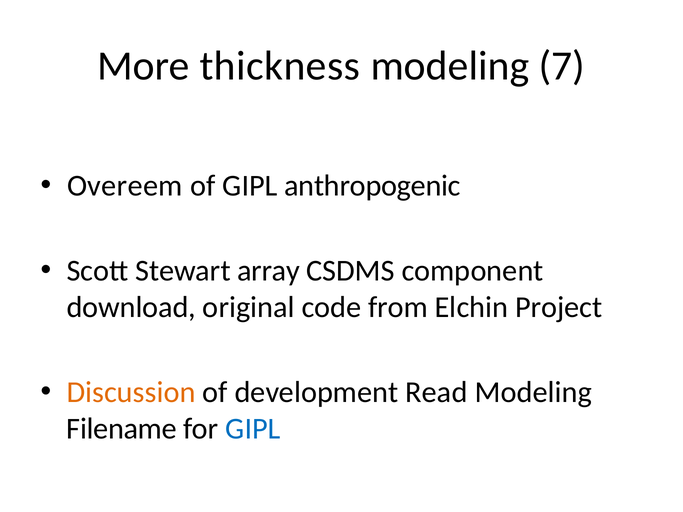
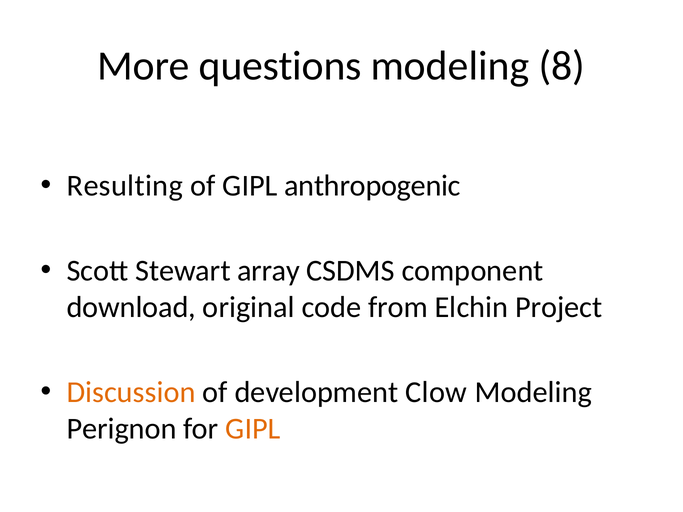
thickness: thickness -> questions (280, 66)
7: 7 -> 8 (562, 66)
Overeem: Overeem -> Resulting (125, 186)
Read: Read -> Clow (436, 392)
Filename: Filename -> Perignon (122, 429)
GIPL colour: blue -> orange (253, 429)
